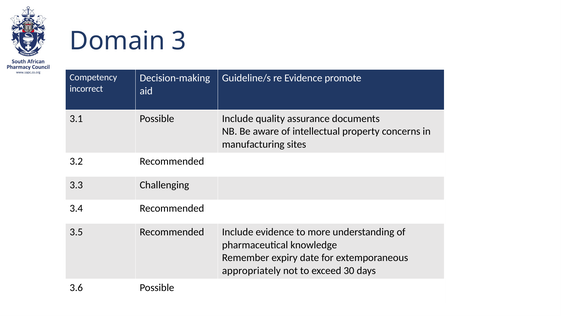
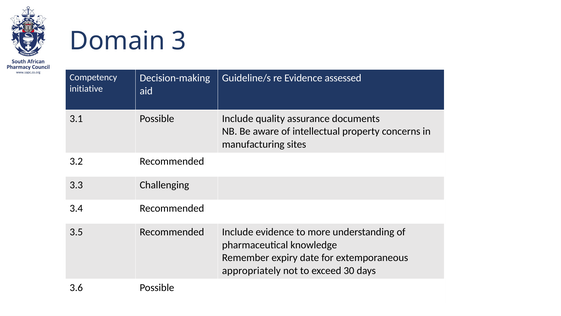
promote: promote -> assessed (343, 78)
incorrect: incorrect -> initiative (86, 89)
